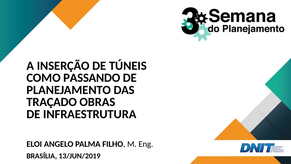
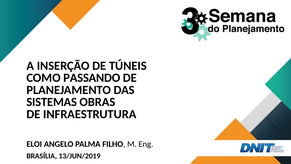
TRAÇADO: TRAÇADO -> SISTEMAS (52, 102)
